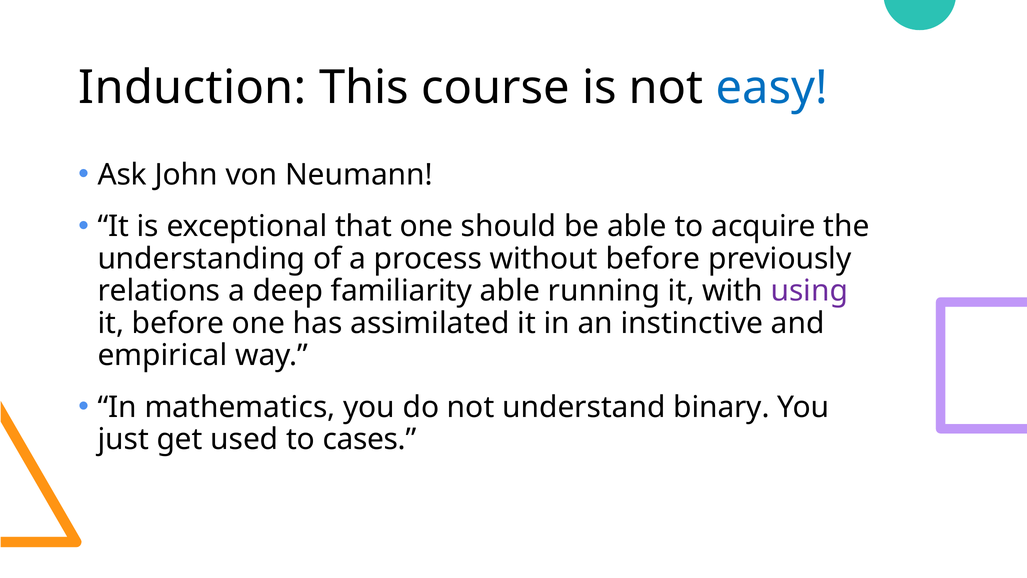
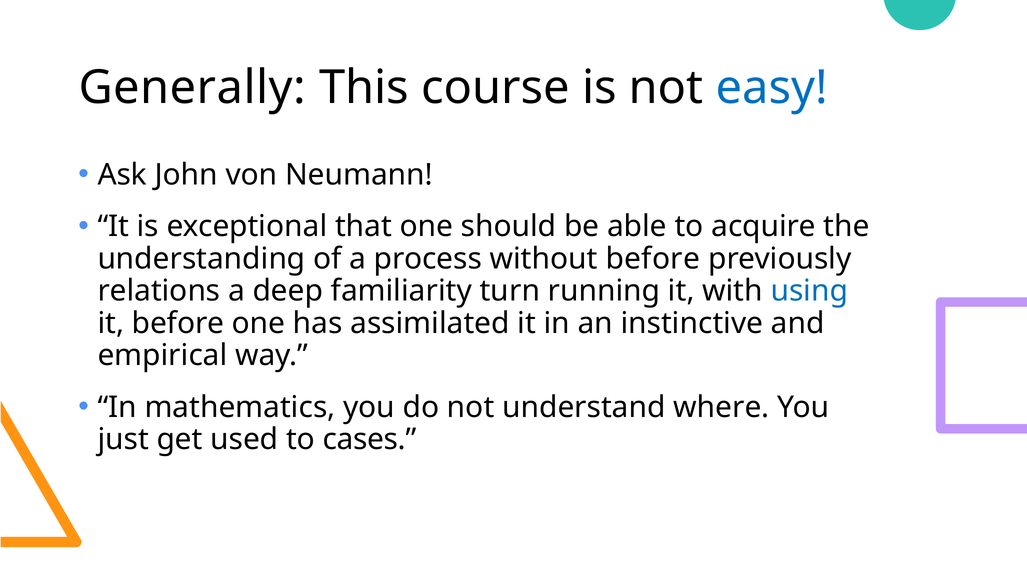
Induction: Induction -> Generally (192, 87)
familiarity able: able -> turn (510, 291)
using colour: purple -> blue (809, 291)
binary: binary -> where (721, 407)
